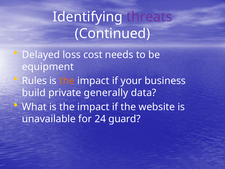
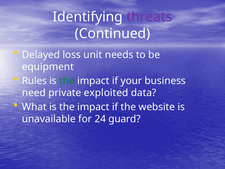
cost: cost -> unit (93, 55)
the colour: orange -> green (67, 81)
build: build -> need (34, 93)
generally: generally -> exploited (106, 93)
